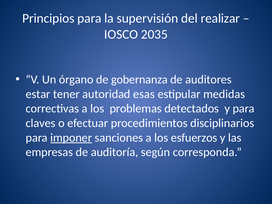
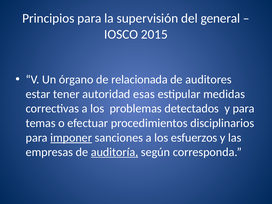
realizar: realizar -> general (220, 18)
2035: 2035 -> 2015 (154, 34)
gobernanza: gobernanza -> relacionada (139, 80)
claves: claves -> temas (41, 123)
auditoría underline: none -> present (115, 152)
